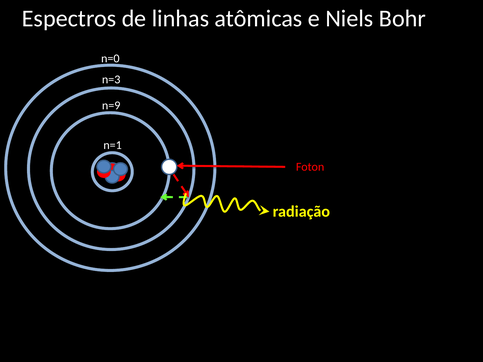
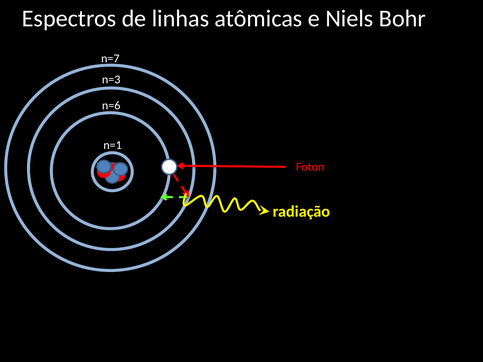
n=0: n=0 -> n=7 (110, 58)
n=9: n=9 -> n=6 (111, 106)
